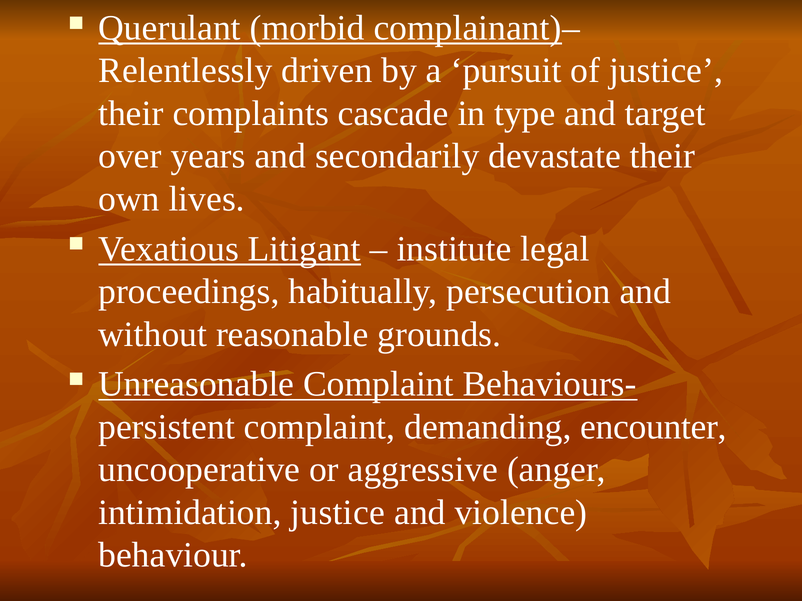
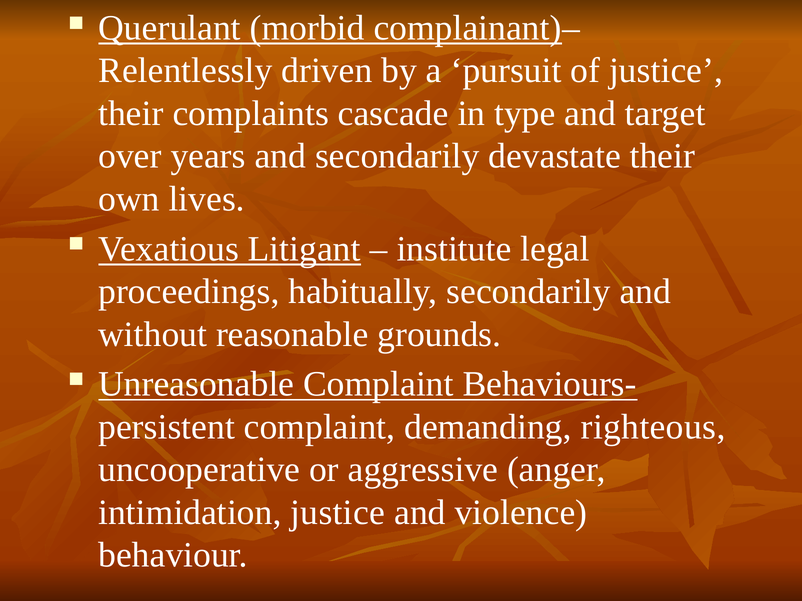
habitually persecution: persecution -> secondarily (528, 292)
encounter: encounter -> righteous (653, 427)
